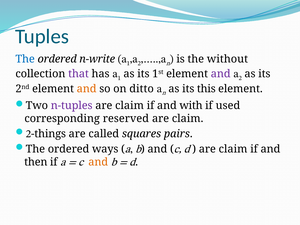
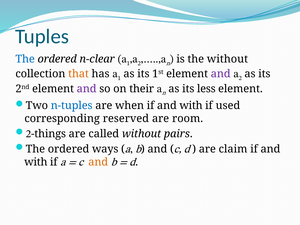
n-write: n-write -> n-clear (97, 59)
that colour: purple -> orange (79, 74)
and colour: orange -> purple (87, 89)
ditto: ditto -> their (142, 89)
this: this -> less (206, 89)
n-tuples colour: purple -> blue (72, 106)
claim: claim -> when (130, 106)
claim: claim -> room (188, 119)
called squares: squares -> without (142, 134)
then: then -> with (36, 162)
